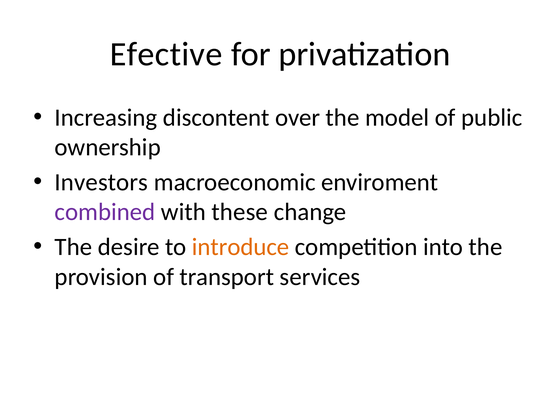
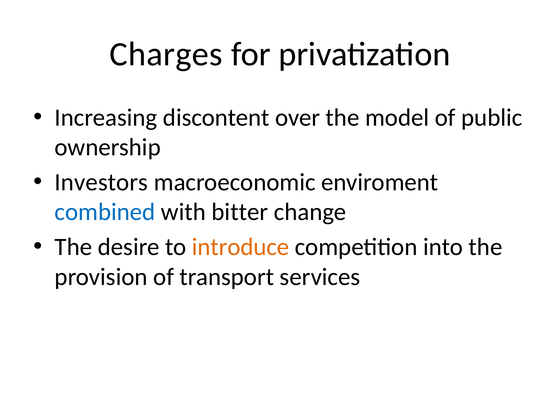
Efective: Efective -> Charges (166, 54)
combined colour: purple -> blue (105, 212)
these: these -> bitter (240, 212)
